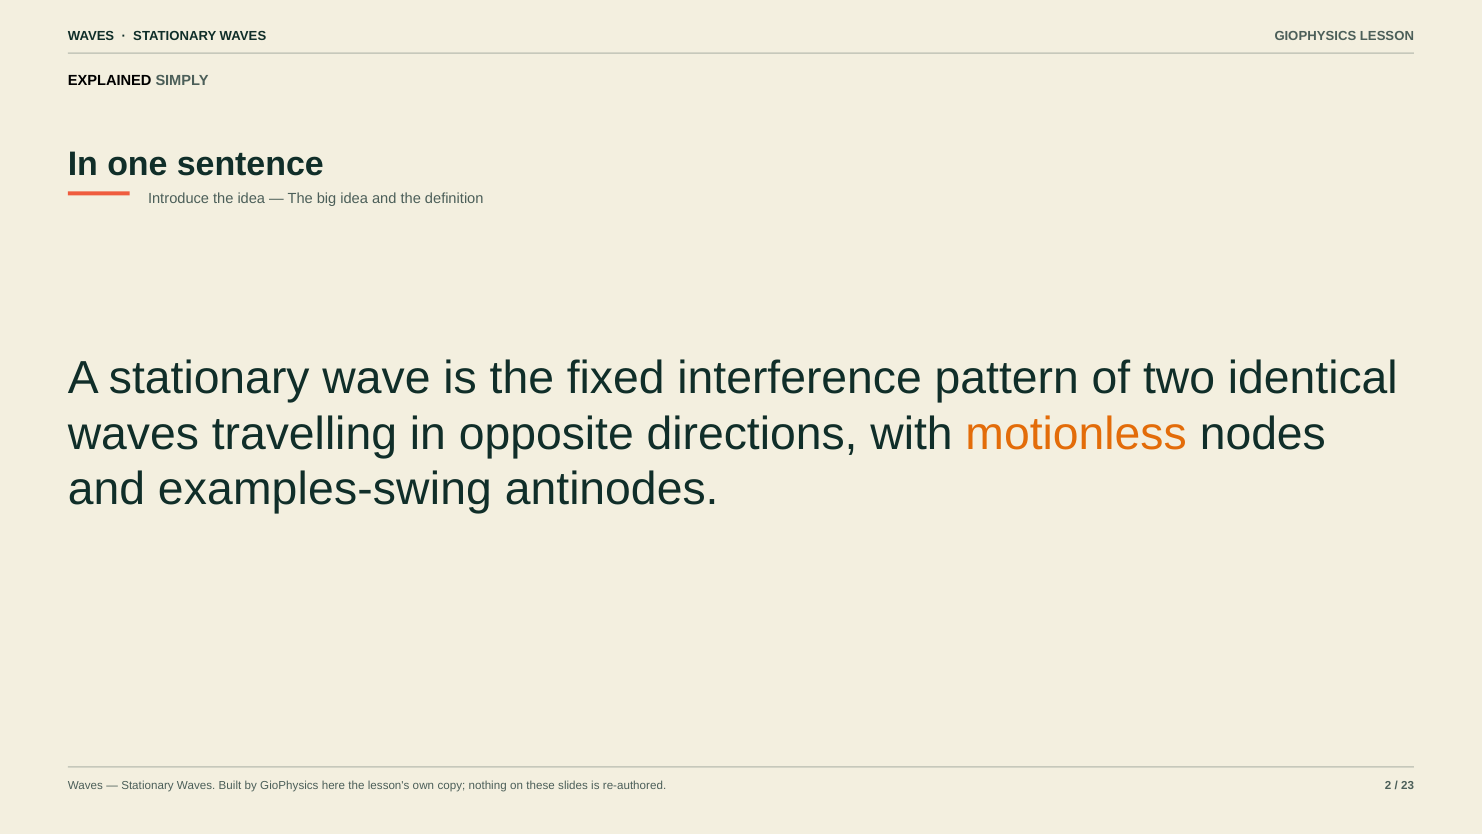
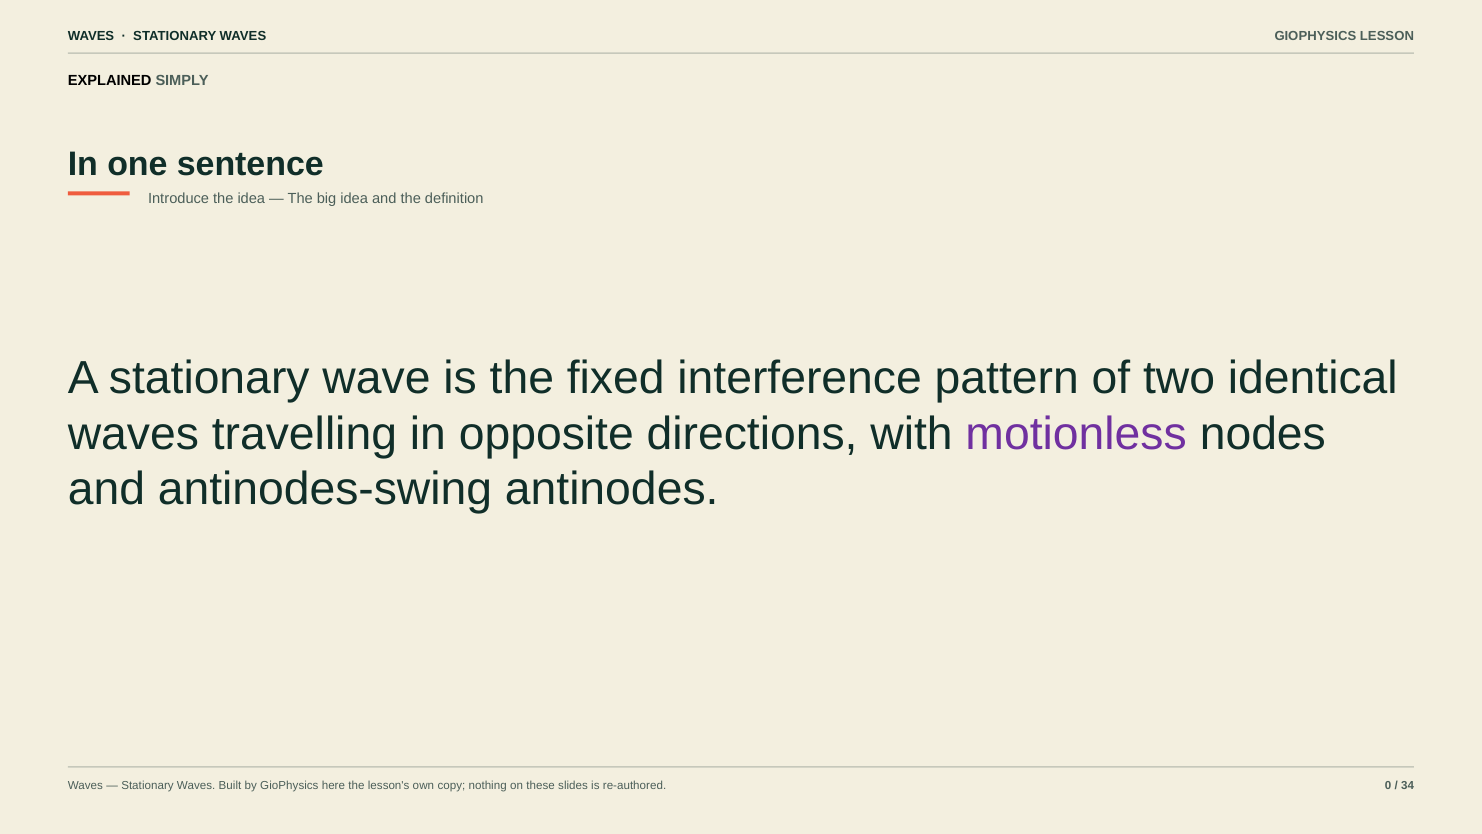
motionless colour: orange -> purple (1076, 434)
examples-swing: examples-swing -> antinodes-swing (325, 489)
2: 2 -> 0 (1388, 786)
23: 23 -> 34 (1408, 786)
